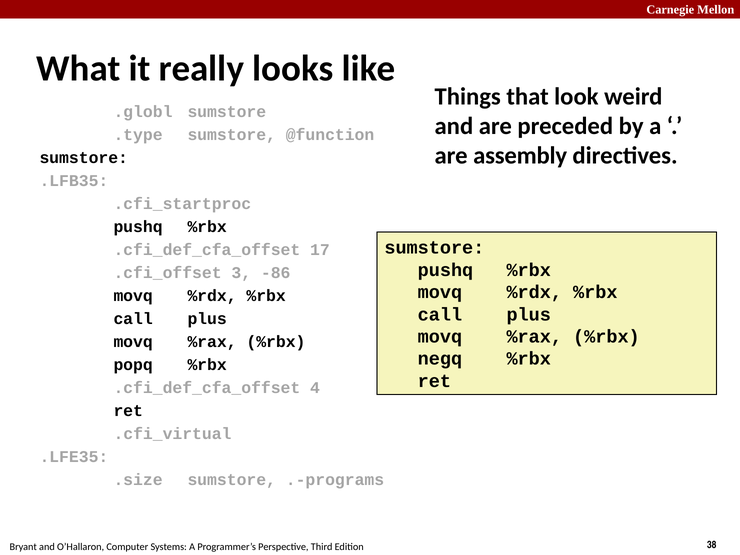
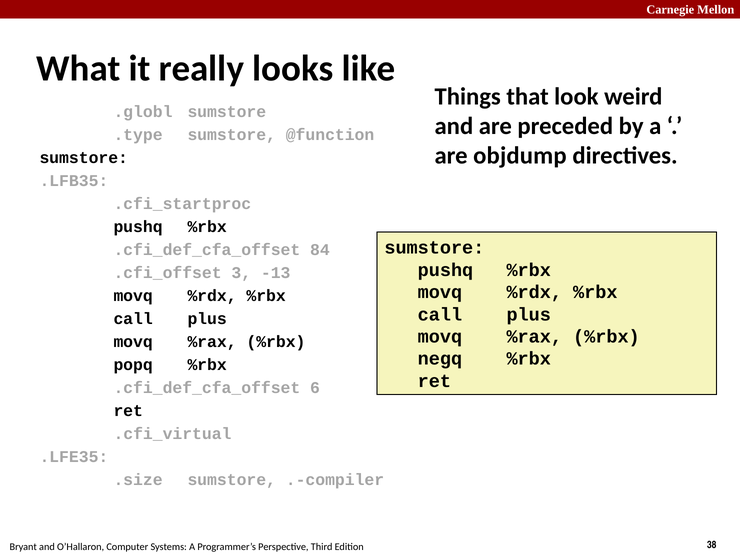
assembly: assembly -> objdump (520, 156)
17: 17 -> 84 (320, 250)
-86: -86 -> -13 (276, 273)
4: 4 -> 6 (315, 388)
.-programs: .-programs -> .-compiler (335, 480)
